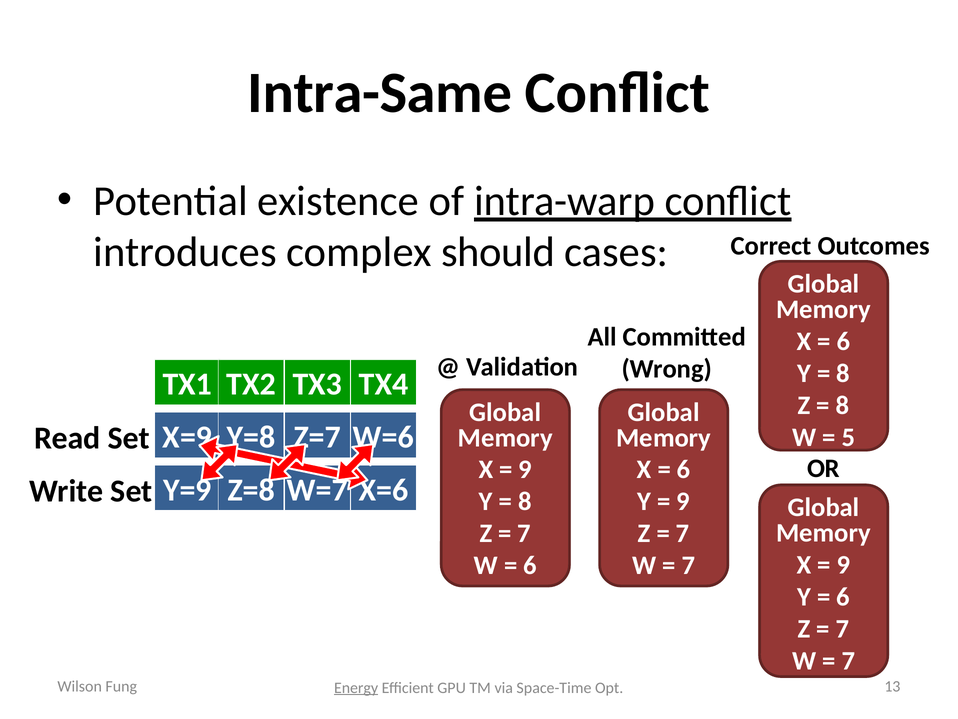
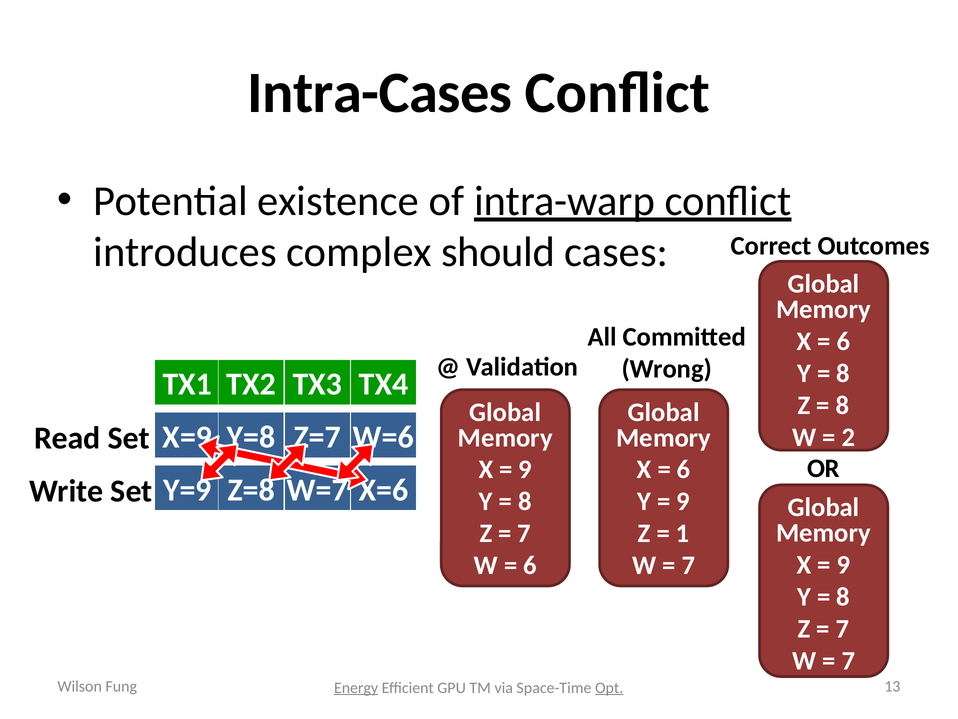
Intra-Same: Intra-Same -> Intra-Cases (380, 93)
5: 5 -> 2 (848, 437)
7: 7 -> 1 (683, 533)
6: 6 -> 8 (843, 596)
Opt underline: none -> present (609, 687)
